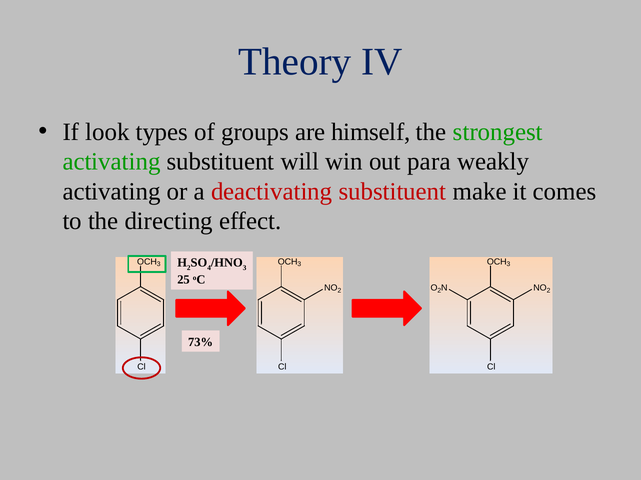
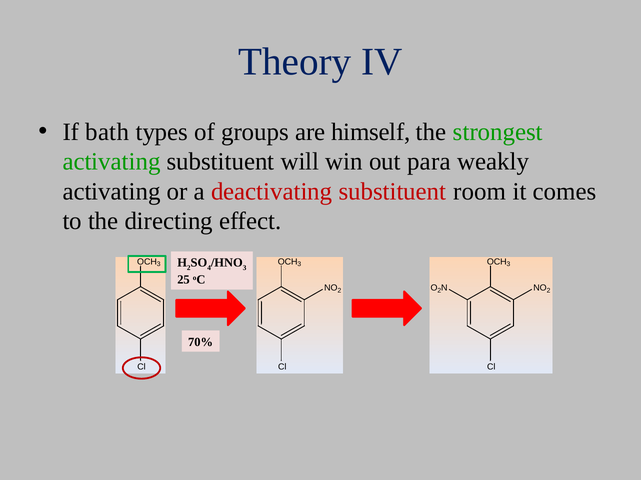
look: look -> bath (107, 132)
make: make -> room (480, 192)
73%: 73% -> 70% (201, 342)
